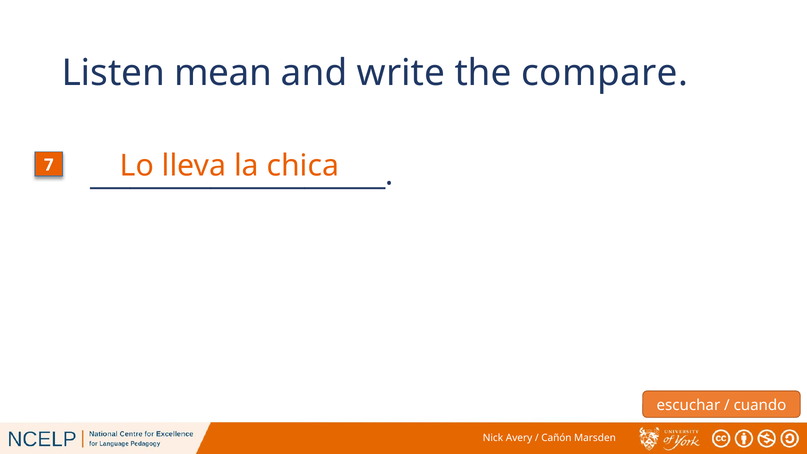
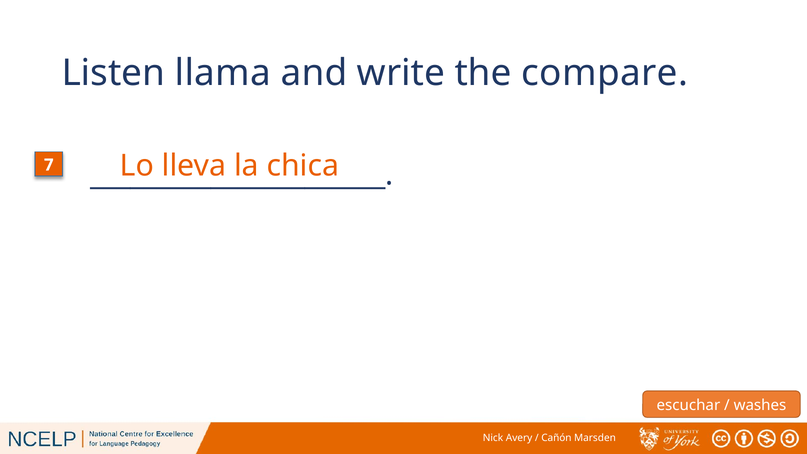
mean: mean -> llama (223, 73)
cuando: cuando -> washes (760, 405)
